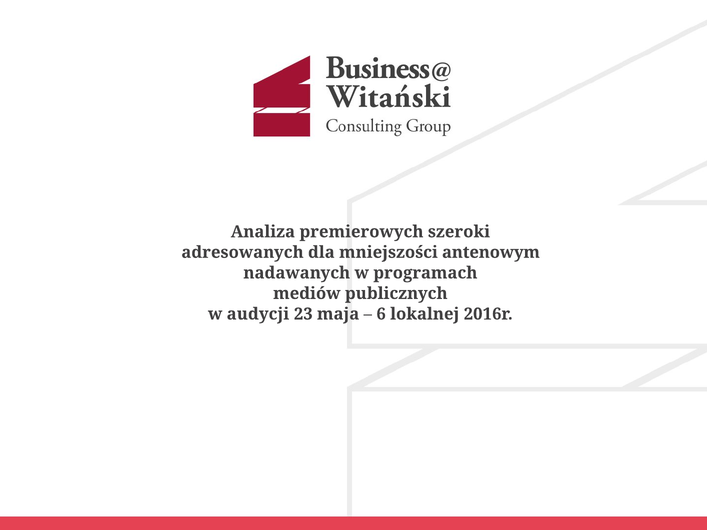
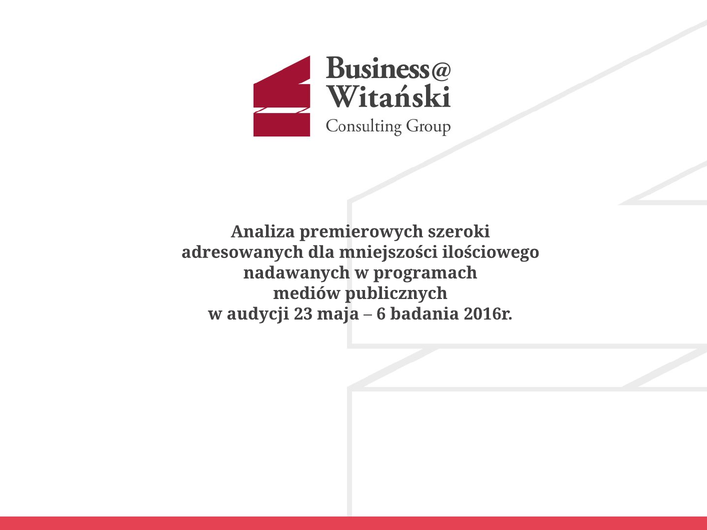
antenowym: antenowym -> ilościowego (491, 252)
lokalnej: lokalnej -> badania (425, 314)
